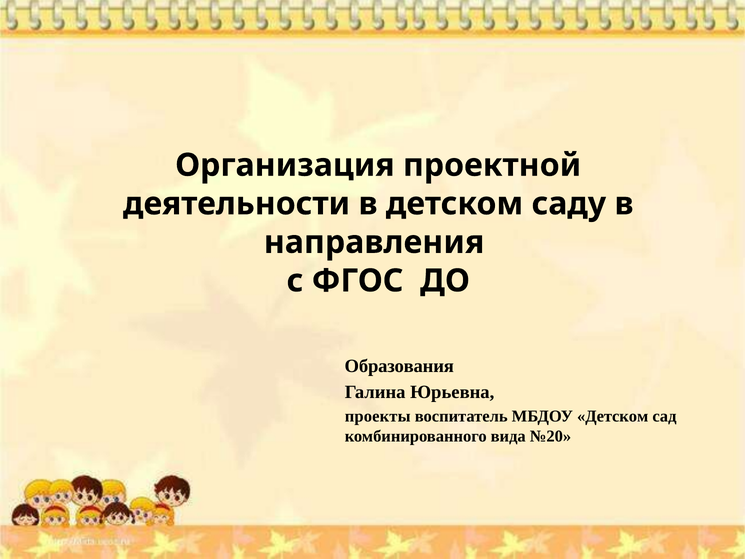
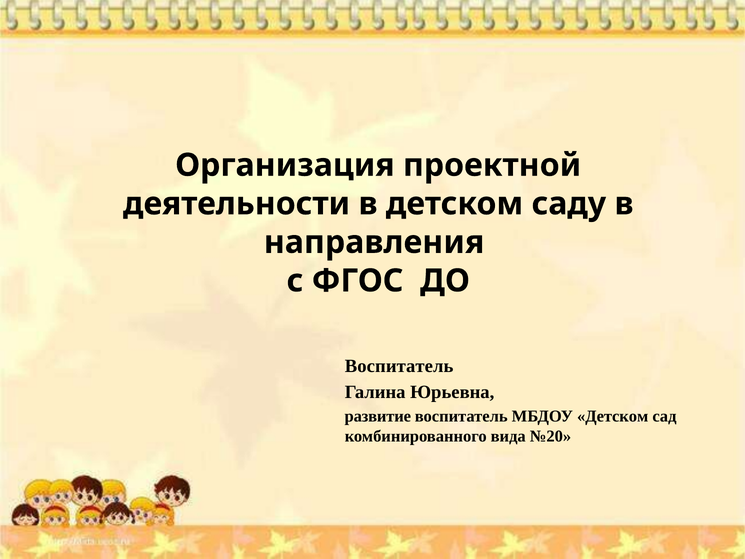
Образования: Образования -> Воспитатель (399, 366)
проекты: проекты -> развитие (378, 416)
